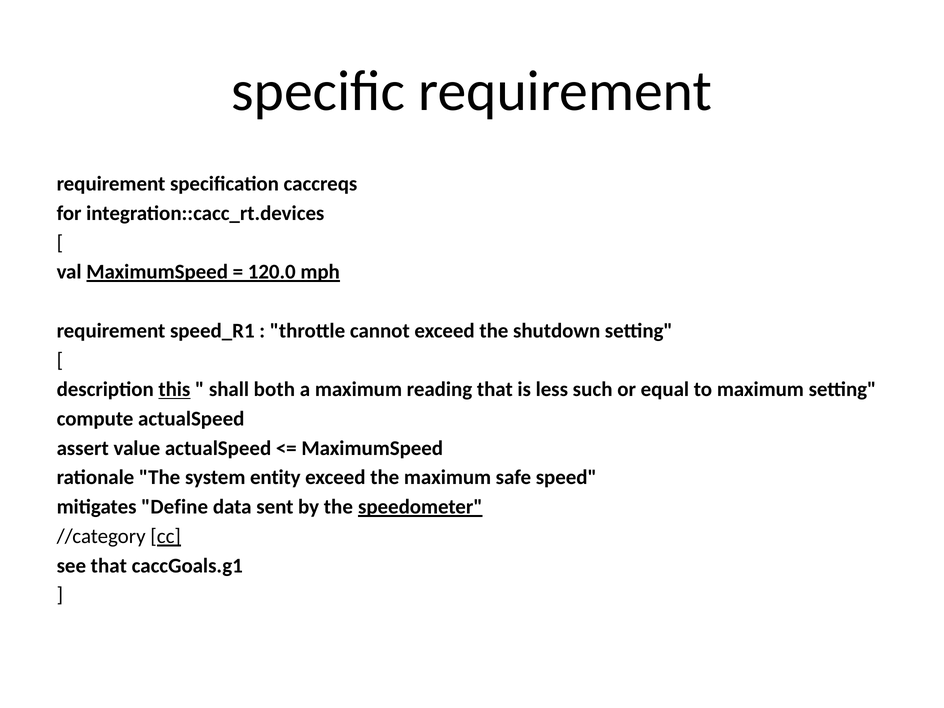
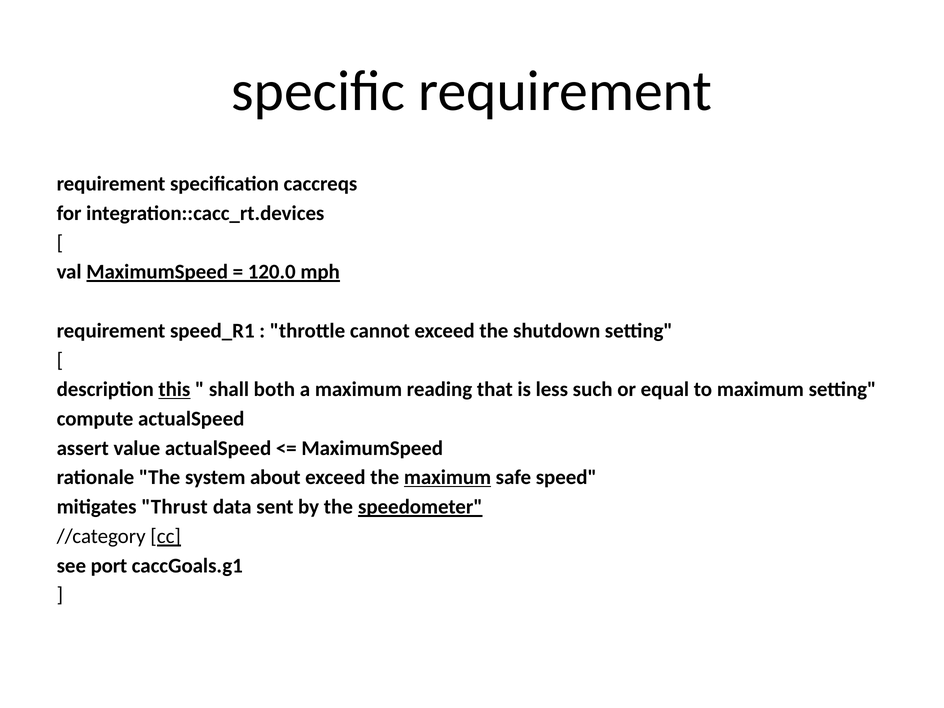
entity: entity -> about (275, 478)
maximum underline: none -> present (448, 478)
Define: Define -> Thrust (175, 507)
see that: that -> port (109, 566)
